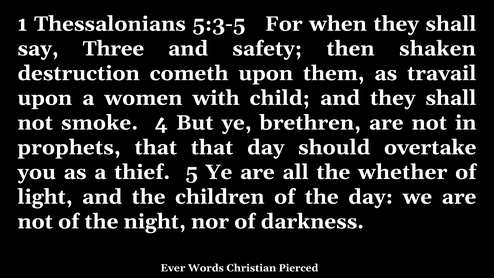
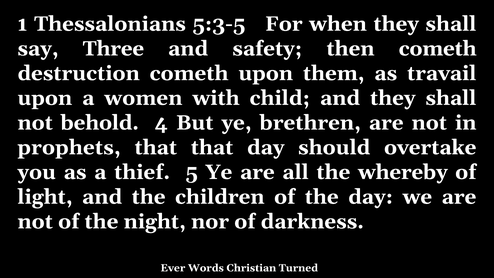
then shaken: shaken -> cometh (438, 49)
smoke: smoke -> behold (100, 123)
whether: whether -> whereby (403, 172)
Pierced: Pierced -> Turned (298, 268)
